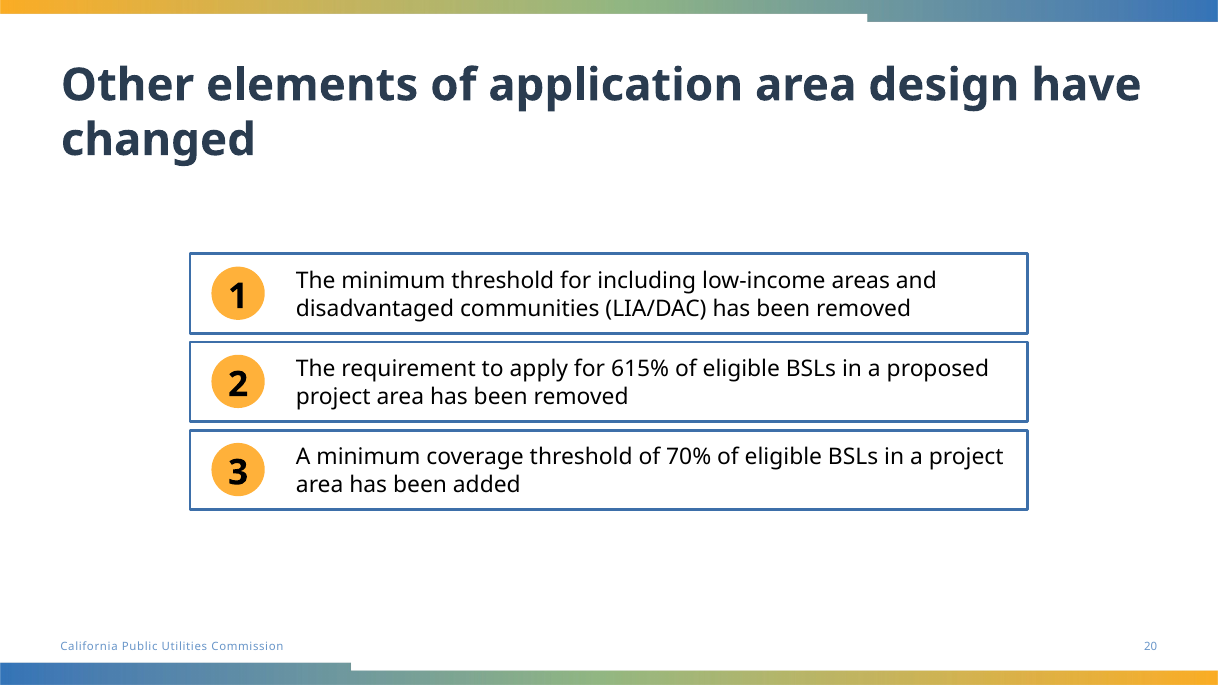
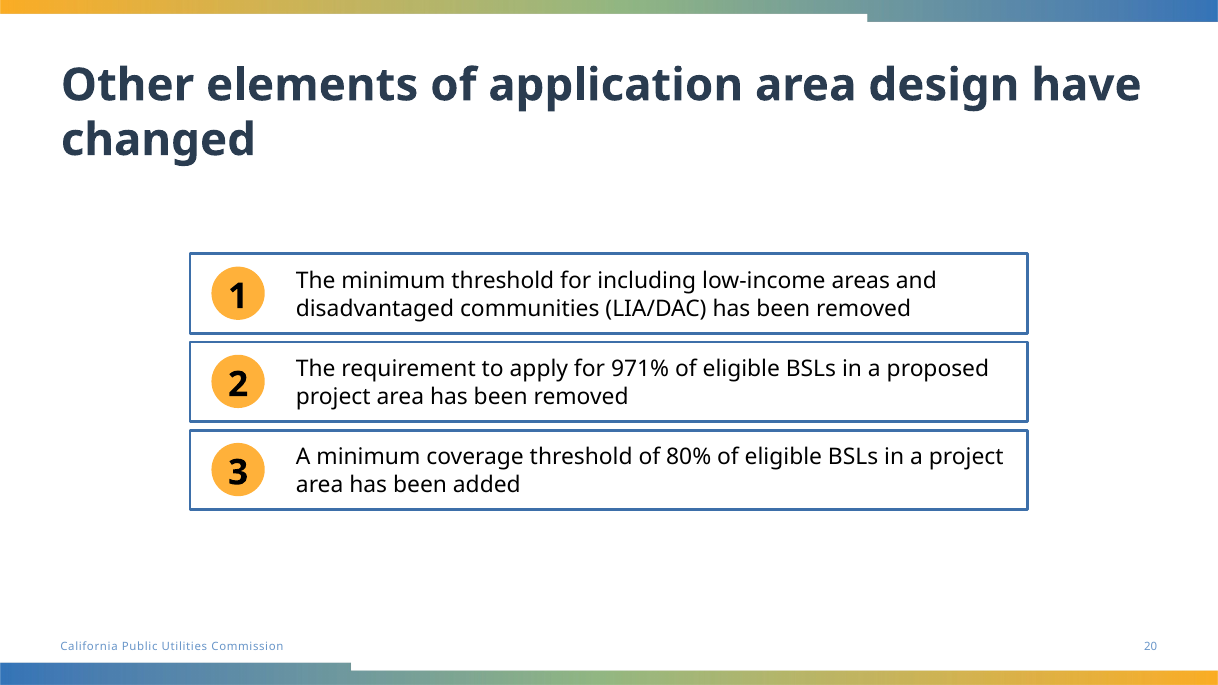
615%: 615% -> 971% (640, 369)
70%: 70% -> 80% (689, 458)
